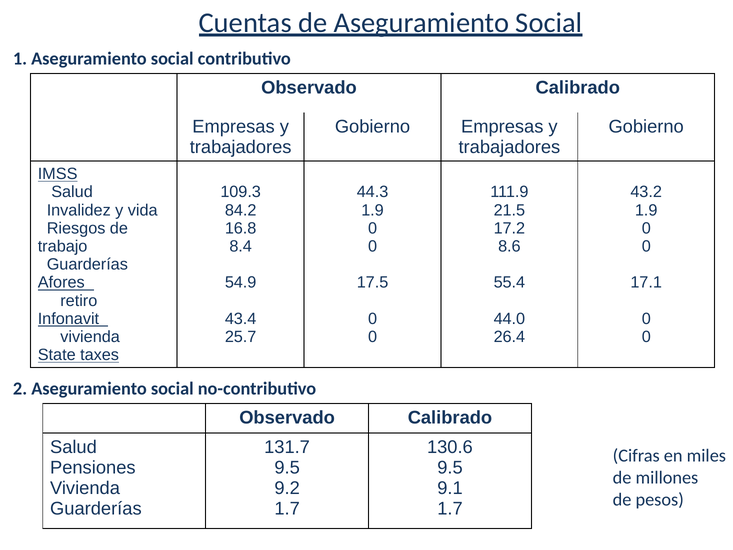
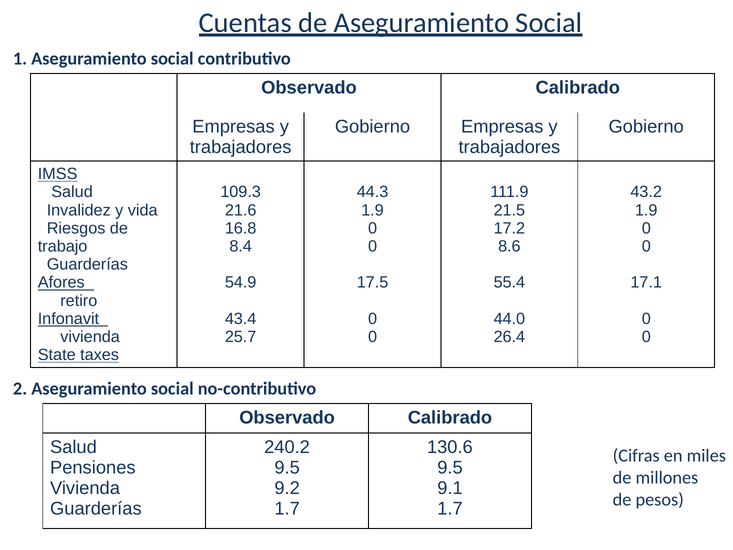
84.2: 84.2 -> 21.6 (241, 210)
131.7: 131.7 -> 240.2 (287, 447)
